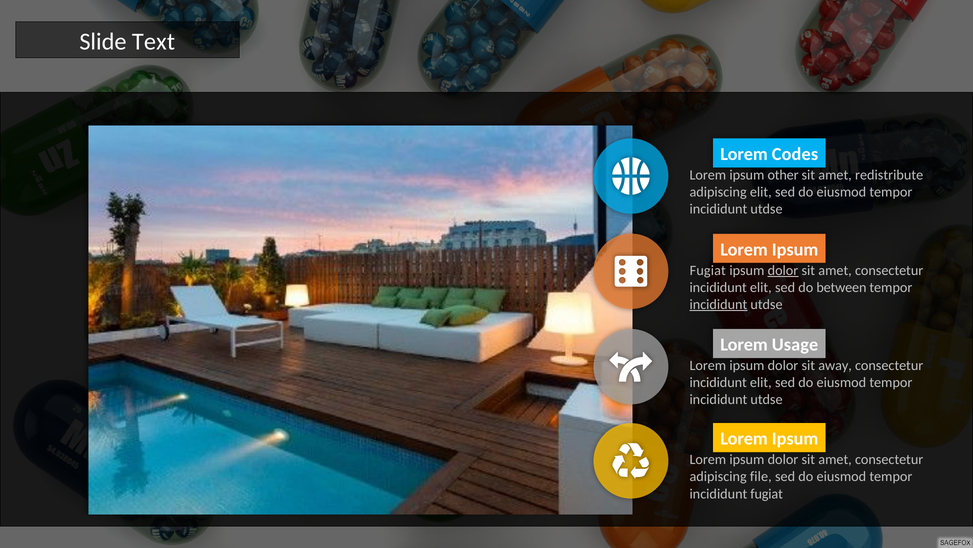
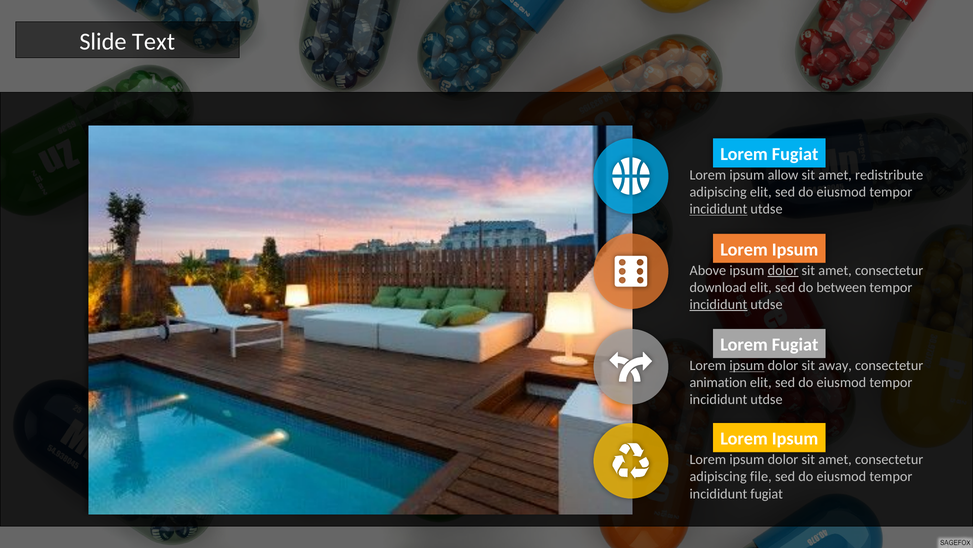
Codes: Codes -> Fugiat (795, 154)
other: other -> allow (783, 175)
incididunt underline: none -> present (718, 209)
Fugiat: Fugiat -> Above (708, 270)
incididunt: incididunt -> download (718, 287)
Usage: Usage -> Fugiat (795, 344)
ipsum underline: none -> present (747, 365)
incididunt: incididunt -> animation (718, 382)
